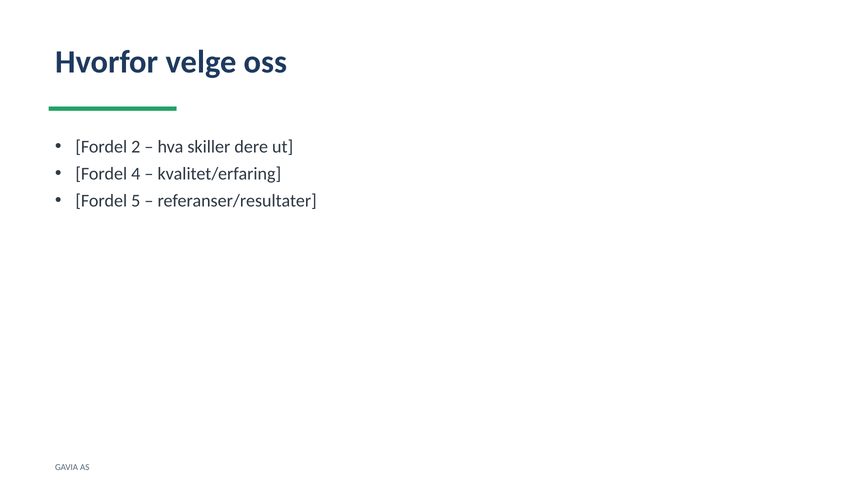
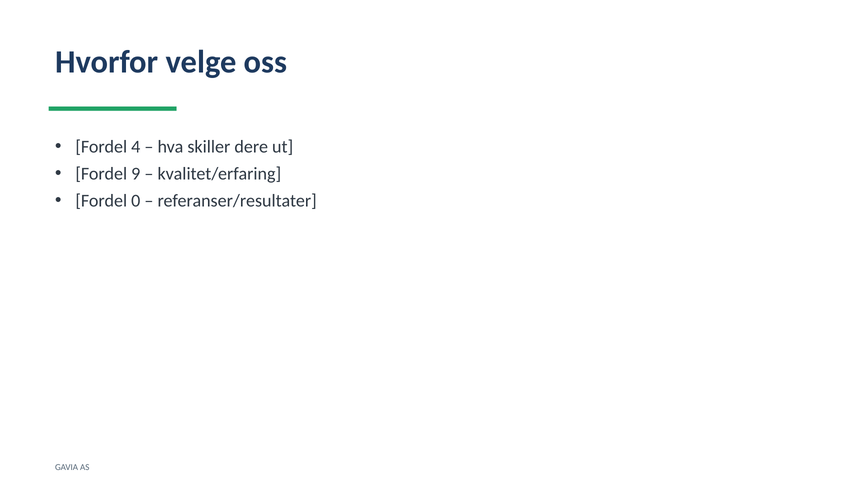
2: 2 -> 4 (136, 147)
4: 4 -> 9 (136, 174)
5: 5 -> 0 (136, 201)
